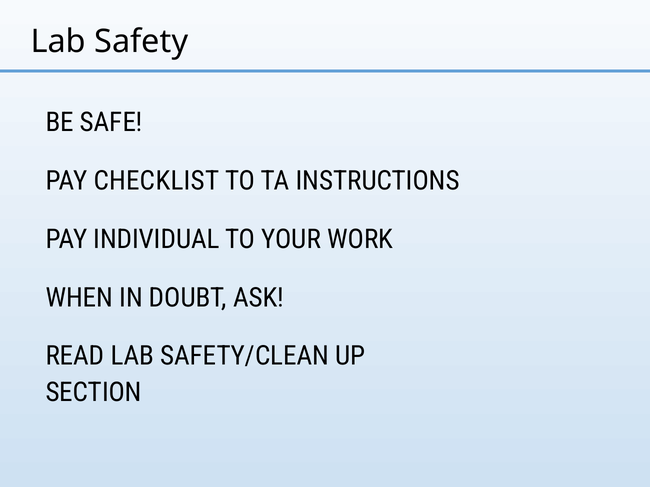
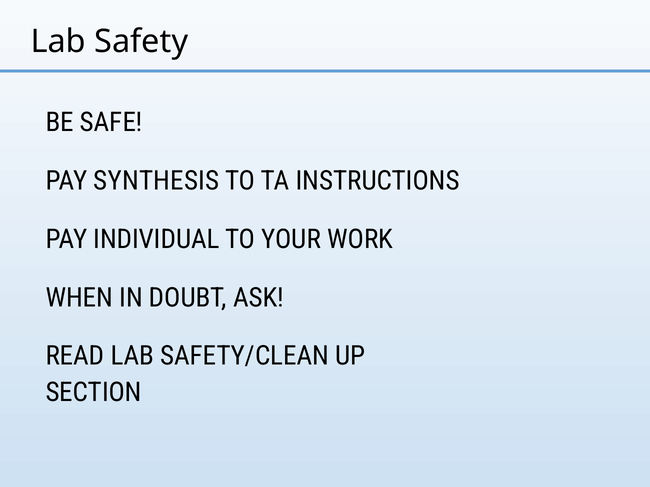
CHECKLIST: CHECKLIST -> SYNTHESIS (156, 181)
